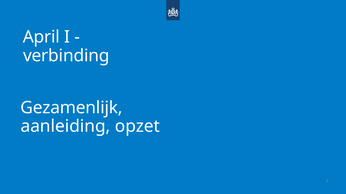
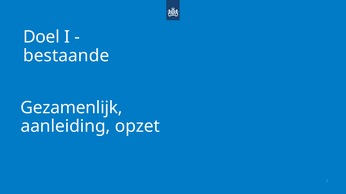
April: April -> Doel (41, 37)
verbinding: verbinding -> bestaande (66, 56)
